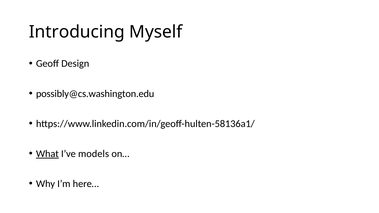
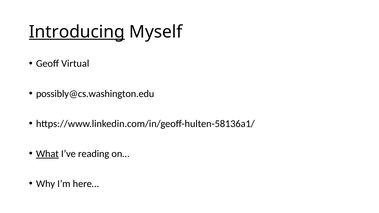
Introducing underline: none -> present (77, 32)
Design: Design -> Virtual (75, 64)
models: models -> reading (94, 154)
